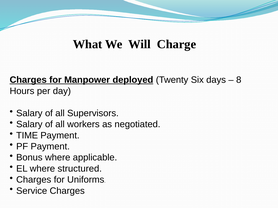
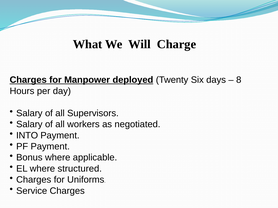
TIME: TIME -> INTO (27, 136)
